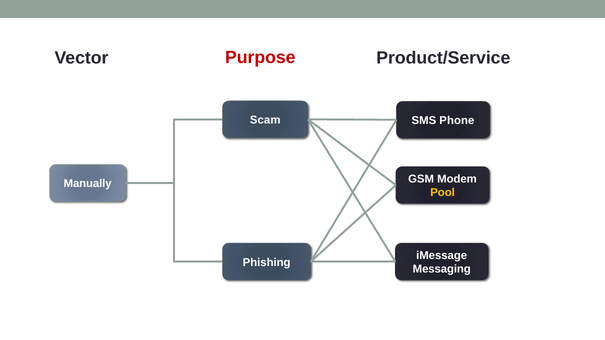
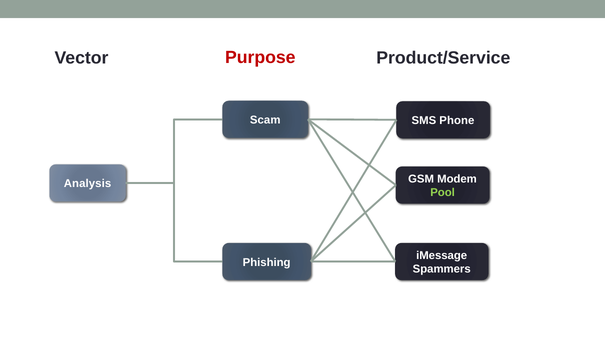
Manually: Manually -> Analysis (88, 184)
Pool colour: yellow -> light green (443, 193)
Messaging: Messaging -> Spammers (442, 269)
